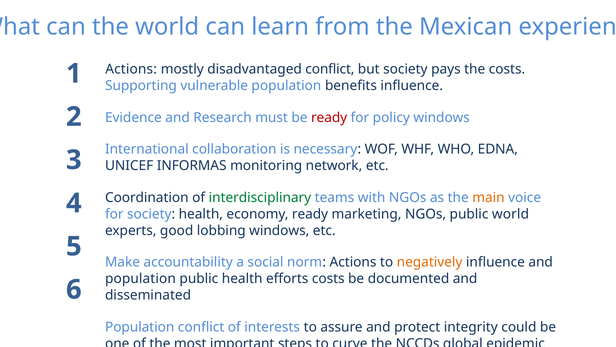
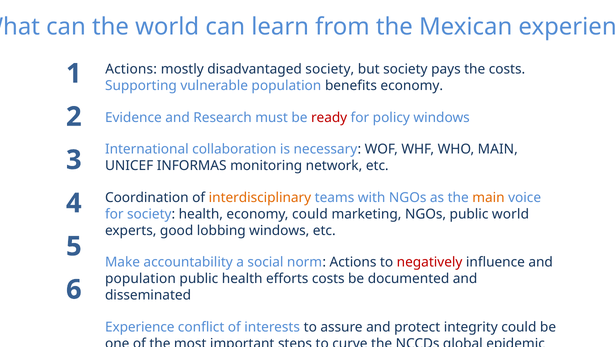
disadvantaged conflict: conflict -> society (330, 69)
benefits influence: influence -> economy (412, 86)
WHO EDNA: EDNA -> MAIN (498, 149)
interdisciplinary colour: green -> orange (260, 197)
economy ready: ready -> could (310, 214)
negatively colour: orange -> red (430, 262)
Population: Population -> Experience (140, 327)
